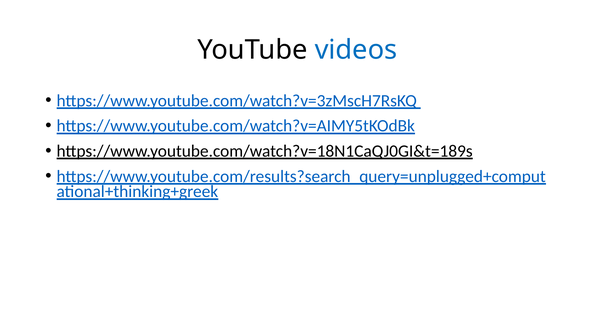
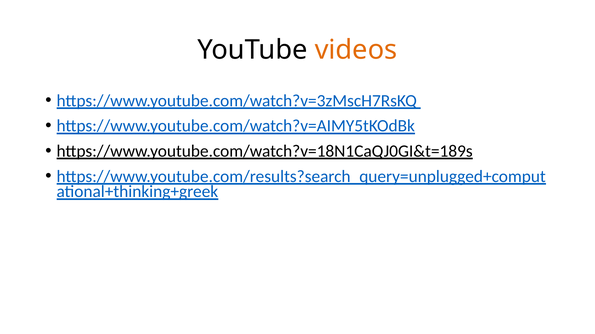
videos colour: blue -> orange (356, 50)
